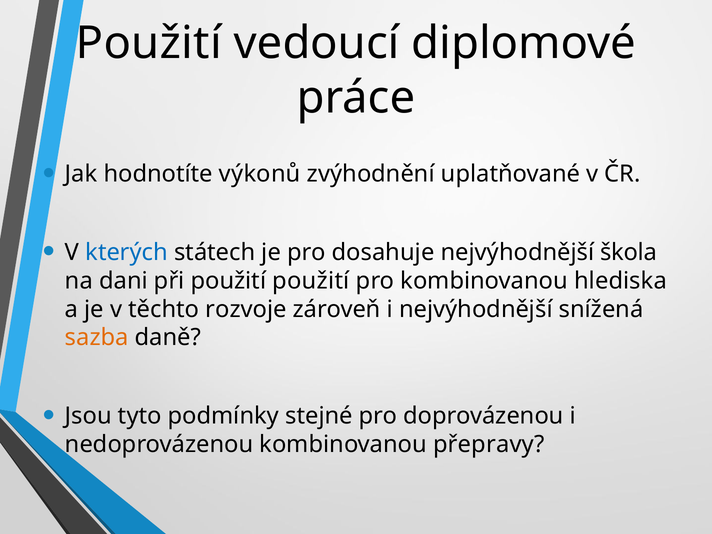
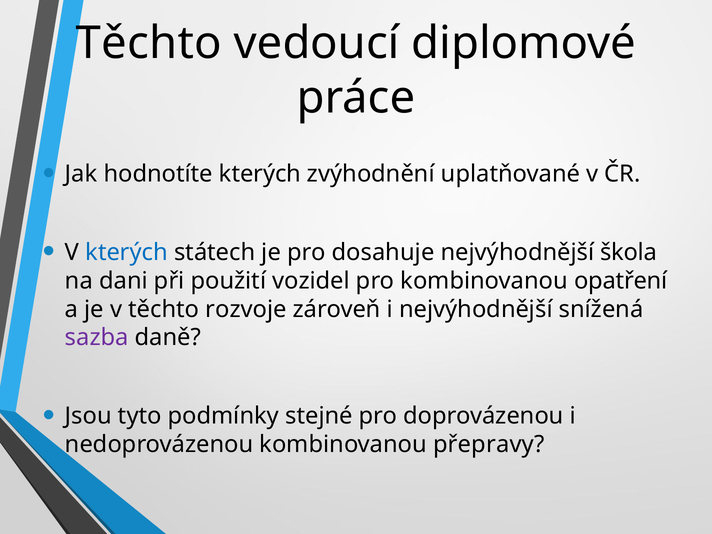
Použití: Použití -> Těchto (149, 43)
hodnotíte výkonů: výkonů -> kterých (260, 174)
použití použití: použití -> vozidel (311, 281)
hlediska: hlediska -> opatření (621, 281)
sazba colour: orange -> purple (97, 338)
